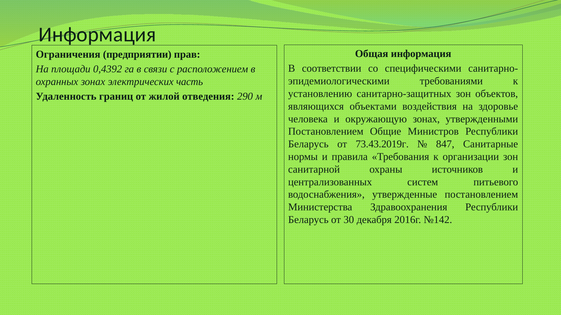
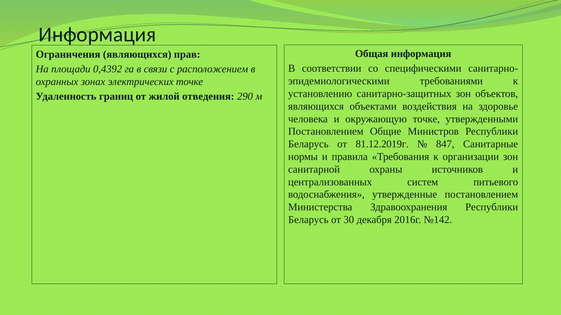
Ограничения предприятии: предприятии -> являющихся (137, 54)
электрических часть: часть -> точке (190, 82)
окружающую зонах: зонах -> точке (426, 119)
73.43.2019г: 73.43.2019г -> 81.12.2019г (382, 144)
